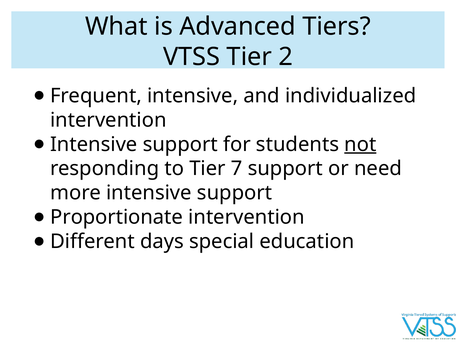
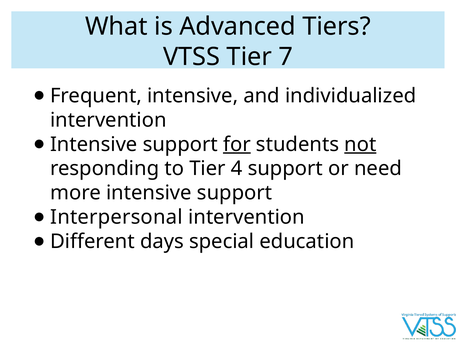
2: 2 -> 7 (286, 57)
for underline: none -> present (237, 144)
7: 7 -> 4 (237, 169)
Proportionate: Proportionate -> Interpersonal (116, 217)
